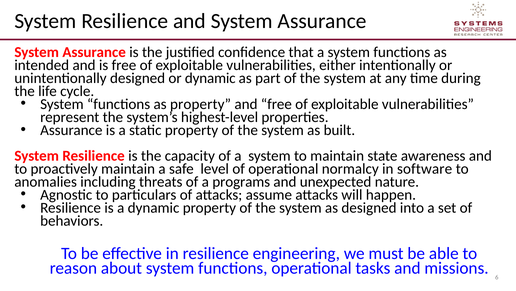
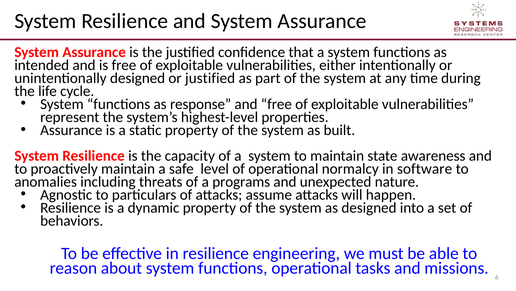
or dynamic: dynamic -> justified (210, 78)
as property: property -> response (201, 104)
